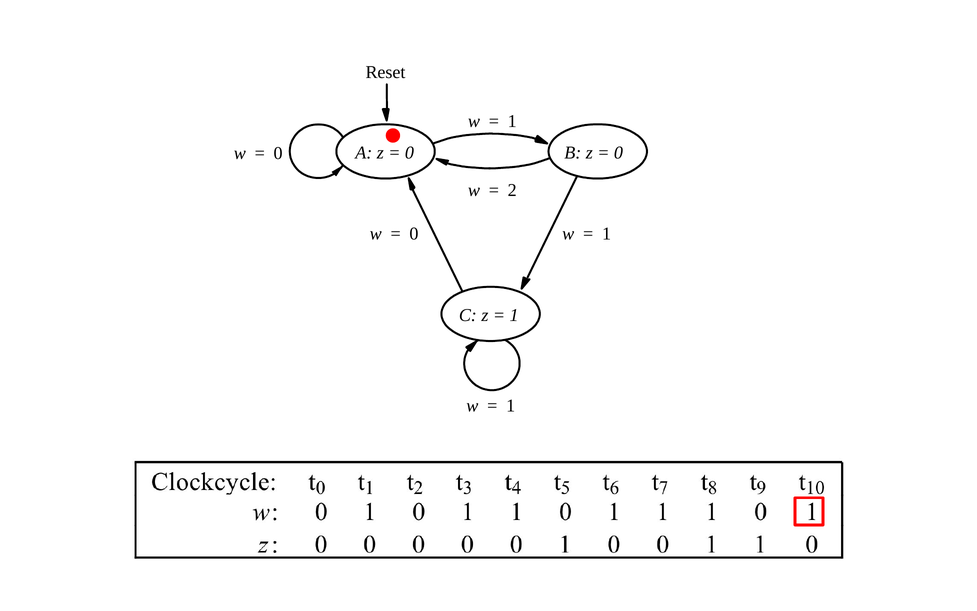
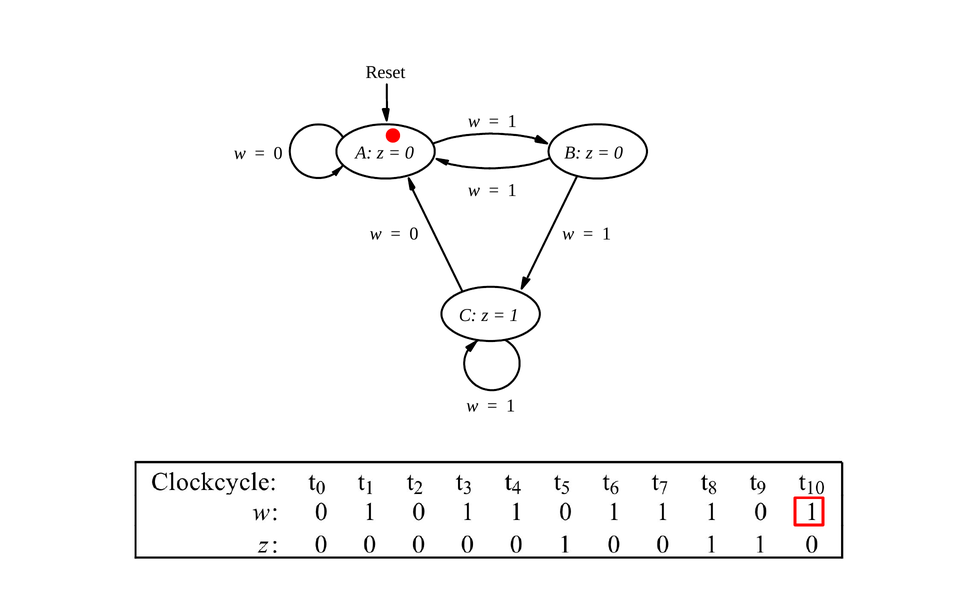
2: 2 -> 1 (512, 190)
